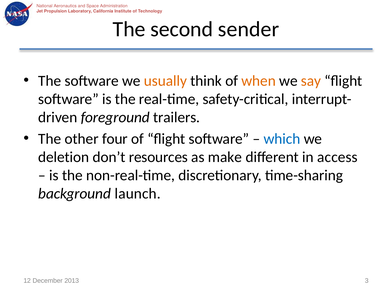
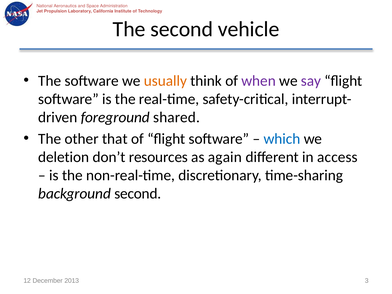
sender: sender -> vehicle (249, 29)
when colour: orange -> purple (259, 81)
say colour: orange -> purple (311, 81)
trailers: trailers -> shared (177, 117)
four: four -> that (115, 139)
make: make -> again (225, 157)
background launch: launch -> second (138, 194)
